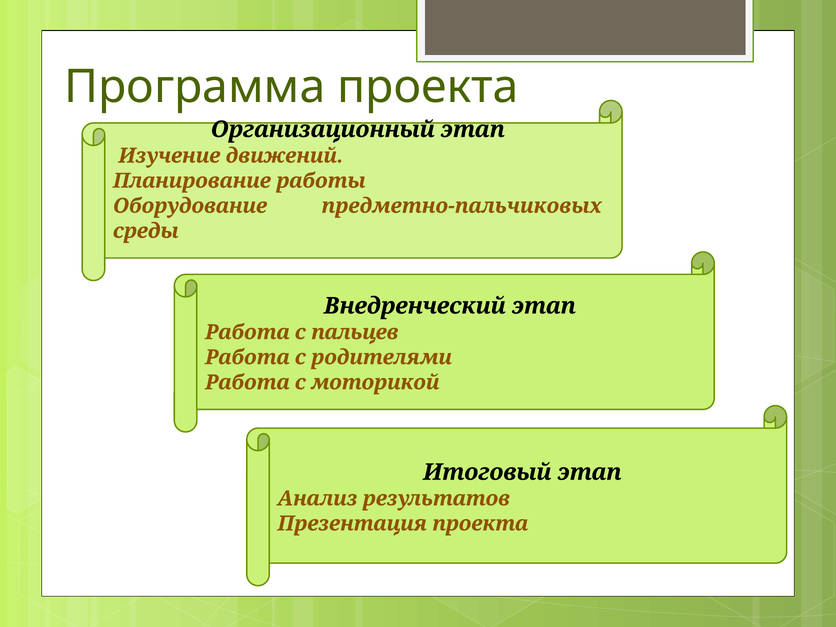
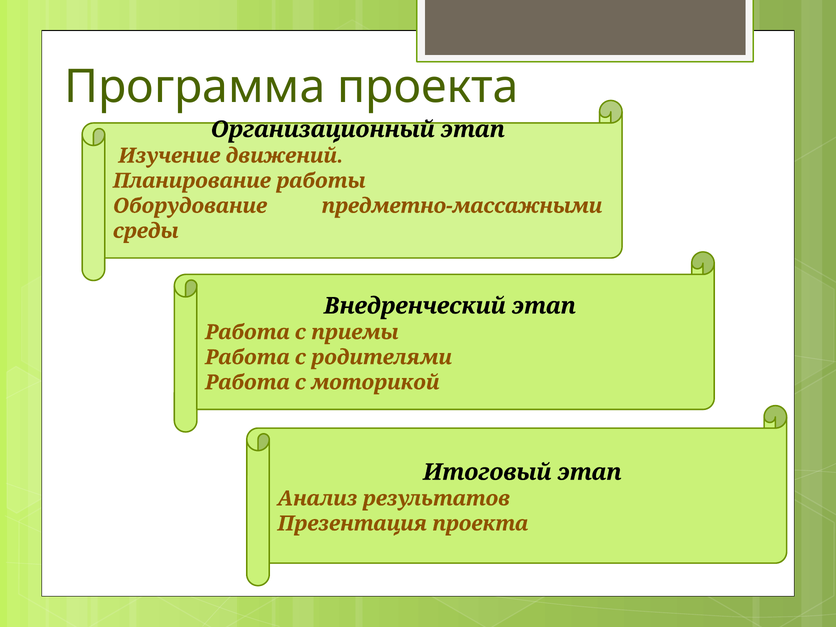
предметно-пальчиковых: предметно-пальчиковых -> предметно-массажными (462, 206)
пальцев: пальцев -> приемы (355, 332)
